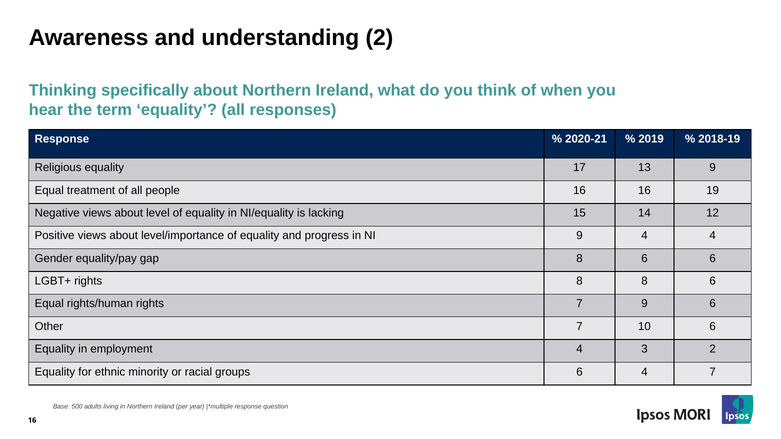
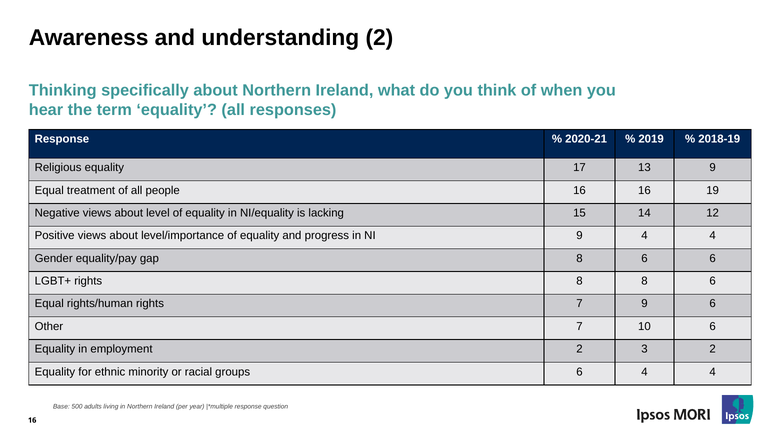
employment 4: 4 -> 2 (580, 349)
6 4 7: 7 -> 4 (713, 372)
